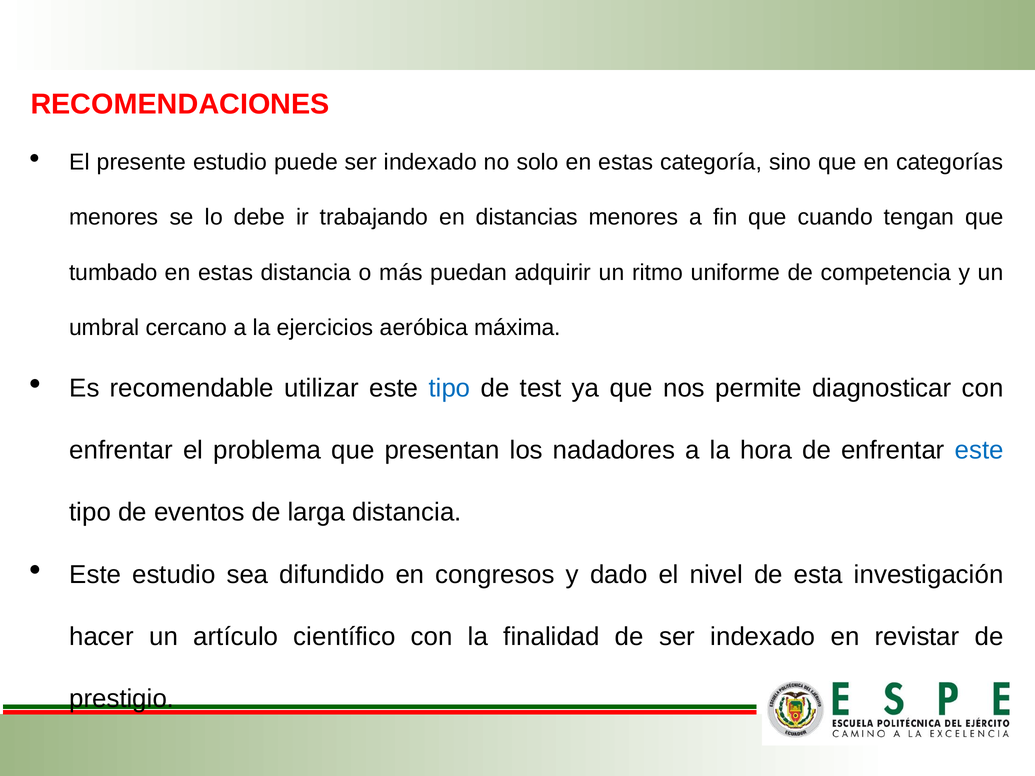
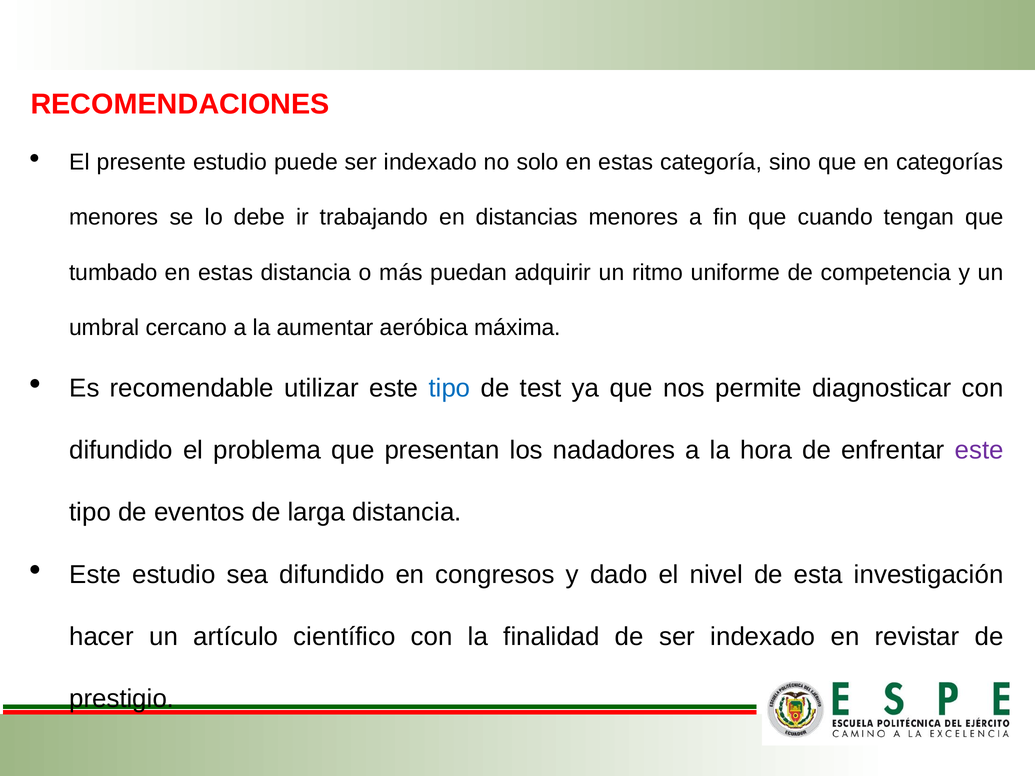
ejercicios: ejercicios -> aumentar (325, 328)
enfrentar: enfrentar -> difundido (121, 450)
este colour: blue -> purple (979, 450)
